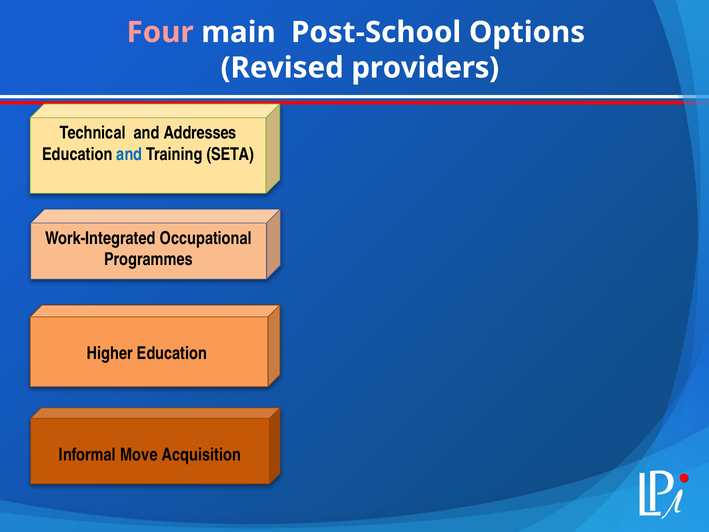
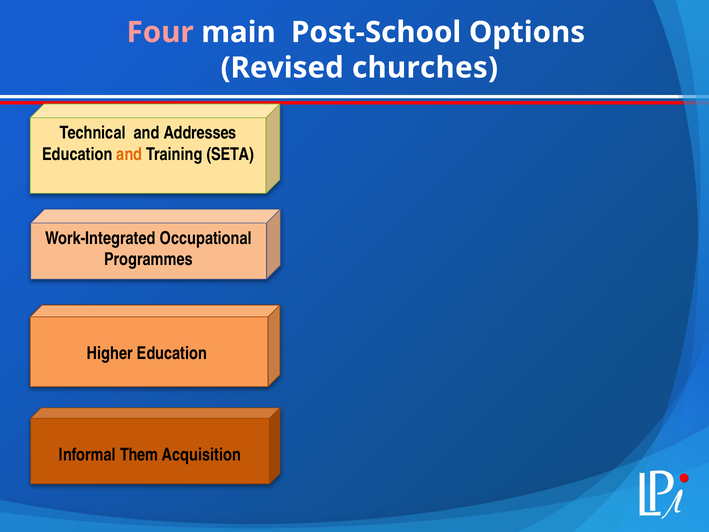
providers: providers -> churches (425, 68)
and colour: blue -> orange (129, 154)
Move: Move -> Them (139, 455)
